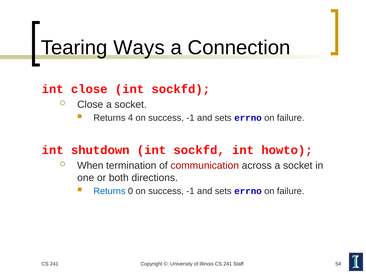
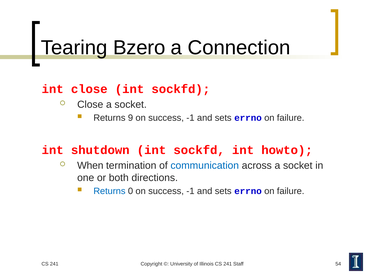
Ways: Ways -> Bzero (139, 48)
4: 4 -> 9 (130, 118)
communication colour: red -> blue (205, 166)
